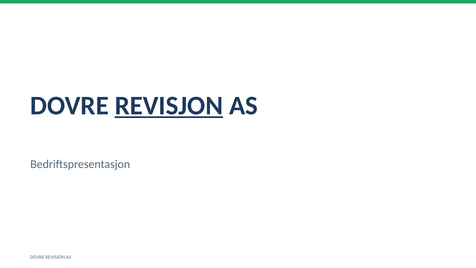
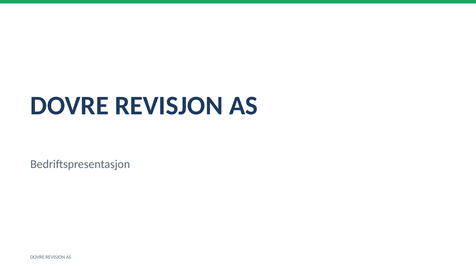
REVISJON underline: present -> none (169, 106)
